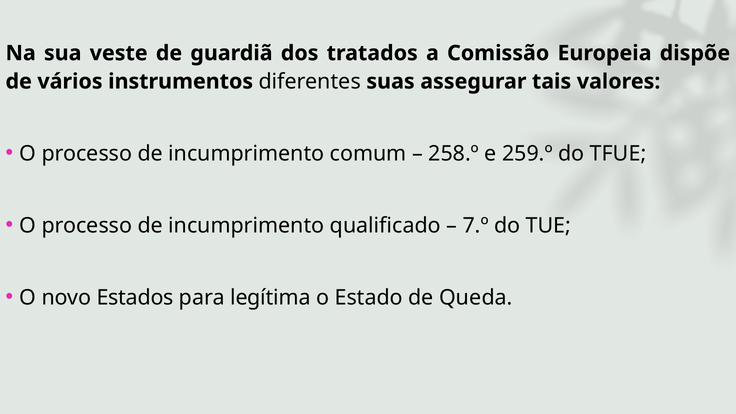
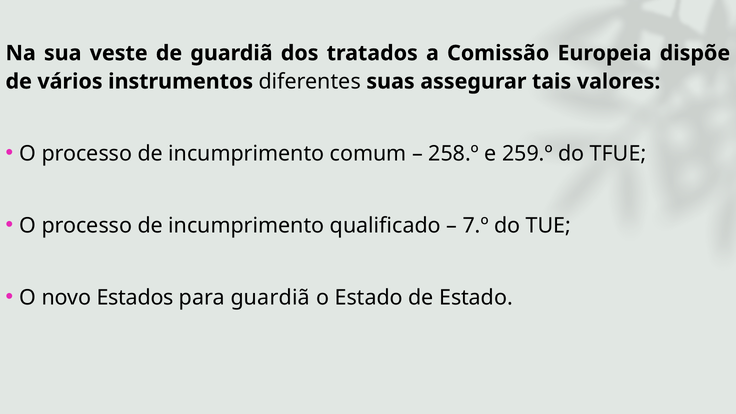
para legítima: legítima -> guardiã (270, 298)
de Queda: Queda -> Estado (476, 298)
